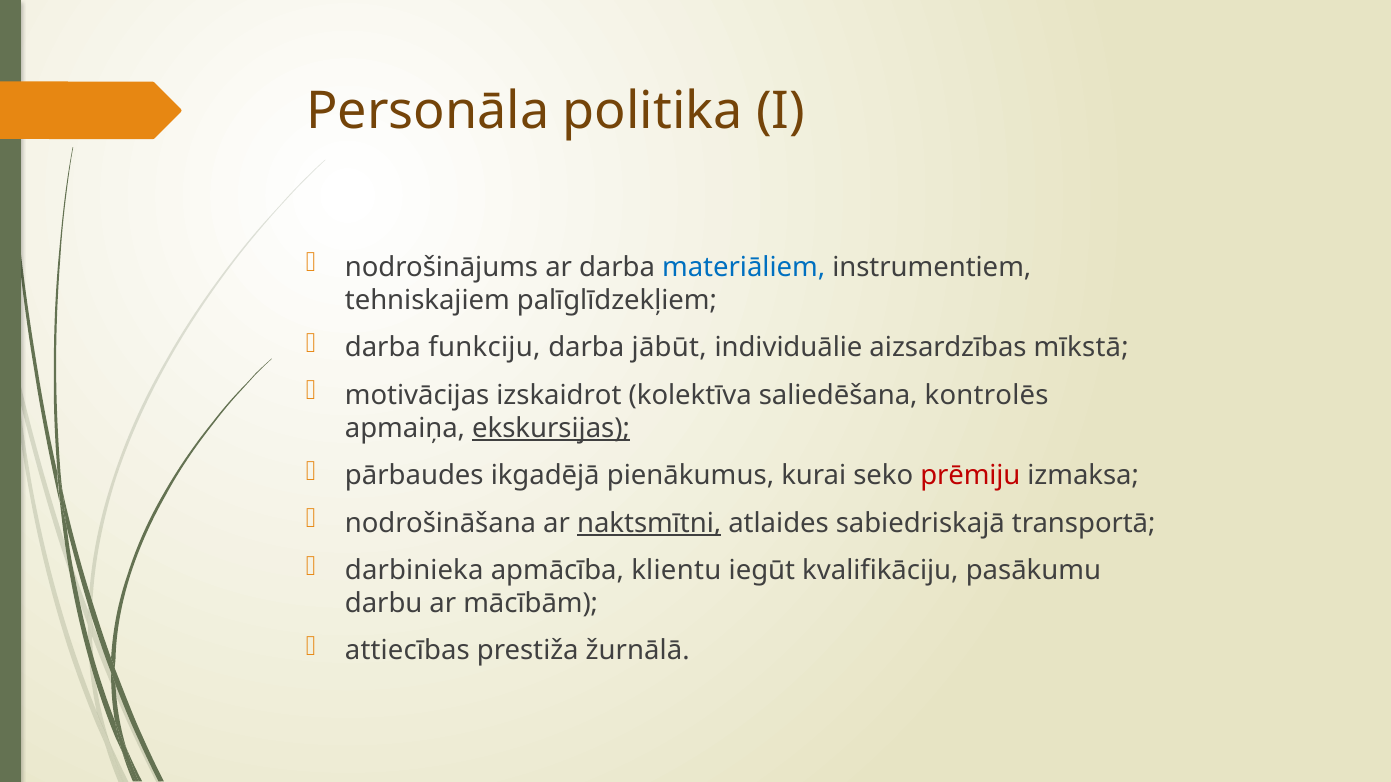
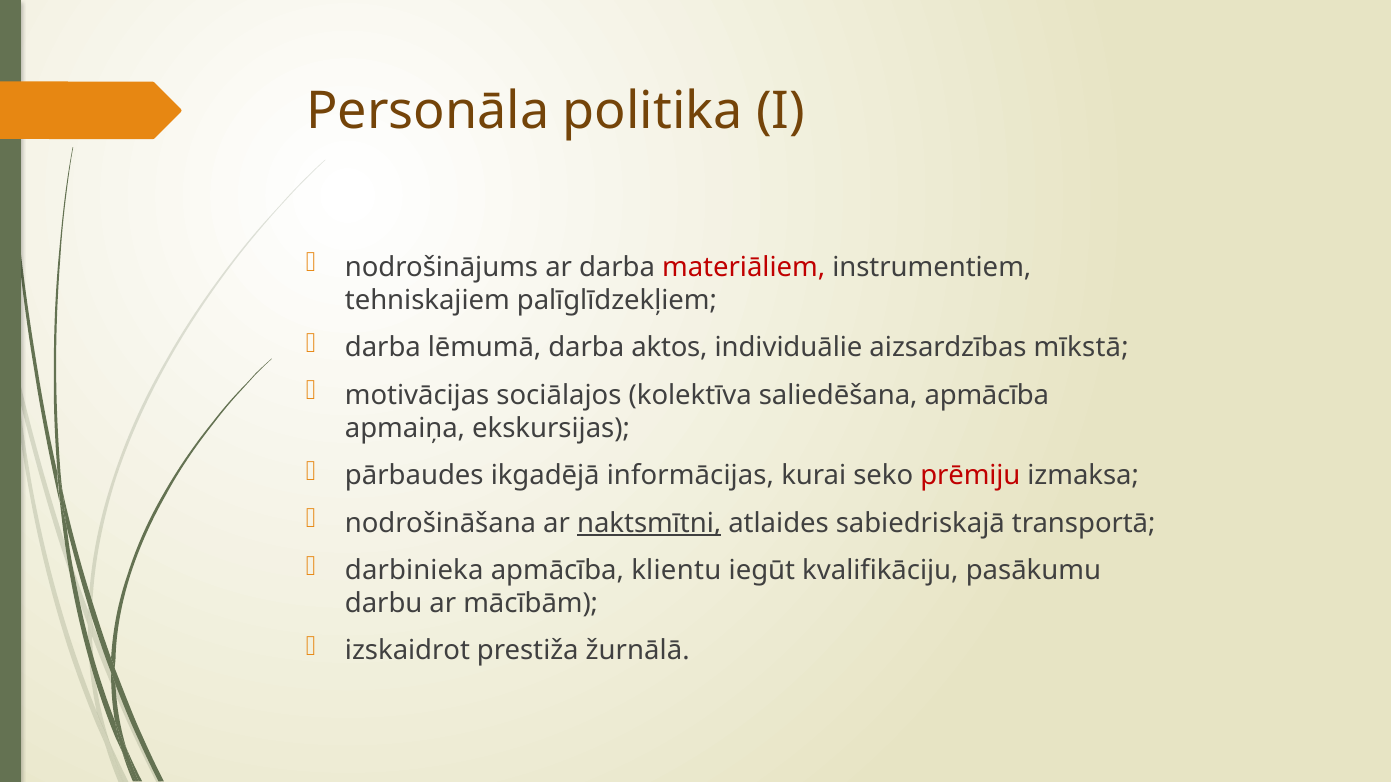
materiāliem colour: blue -> red (744, 267)
funkciju: funkciju -> lēmumā (485, 348)
jābūt: jābūt -> aktos (669, 348)
izskaidrot: izskaidrot -> sociālajos (559, 395)
saliedēšana kontrolēs: kontrolēs -> apmācība (987, 395)
ekskursijas underline: present -> none (551, 428)
pienākumus: pienākumus -> informācijas (690, 476)
attiecības: attiecības -> izskaidrot (407, 651)
